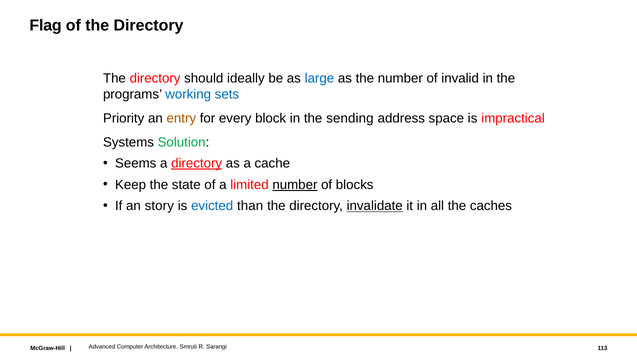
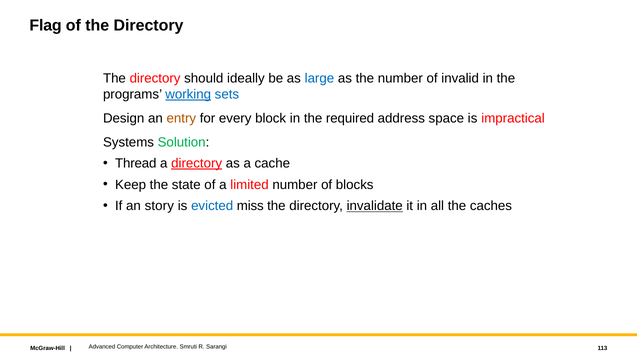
working underline: none -> present (188, 94)
Priority: Priority -> Design (124, 118)
sending: sending -> required (350, 118)
Seems: Seems -> Thread (136, 163)
number underline: present -> none (295, 184)
than: than -> miss (250, 206)
